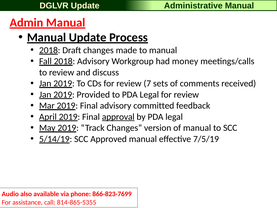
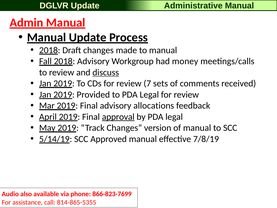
discuss underline: none -> present (106, 72)
committed: committed -> allocations (154, 106)
7/5/19: 7/5/19 -> 7/8/19 (206, 139)
